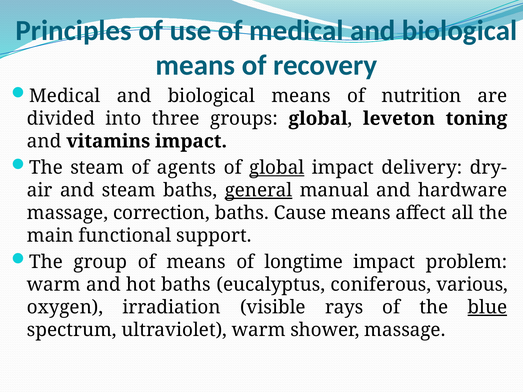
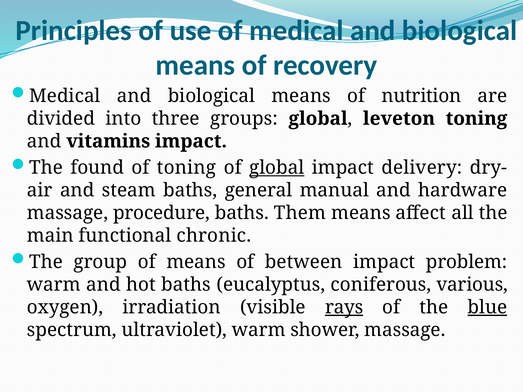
The steam: steam -> found (97, 168)
of agents: agents -> toning (187, 168)
general underline: present -> none (259, 190)
correction: correction -> procedure (161, 213)
Cause: Cause -> Them (300, 213)
support: support -> chronic (214, 236)
longtime: longtime -> between (304, 262)
rays underline: none -> present (344, 307)
